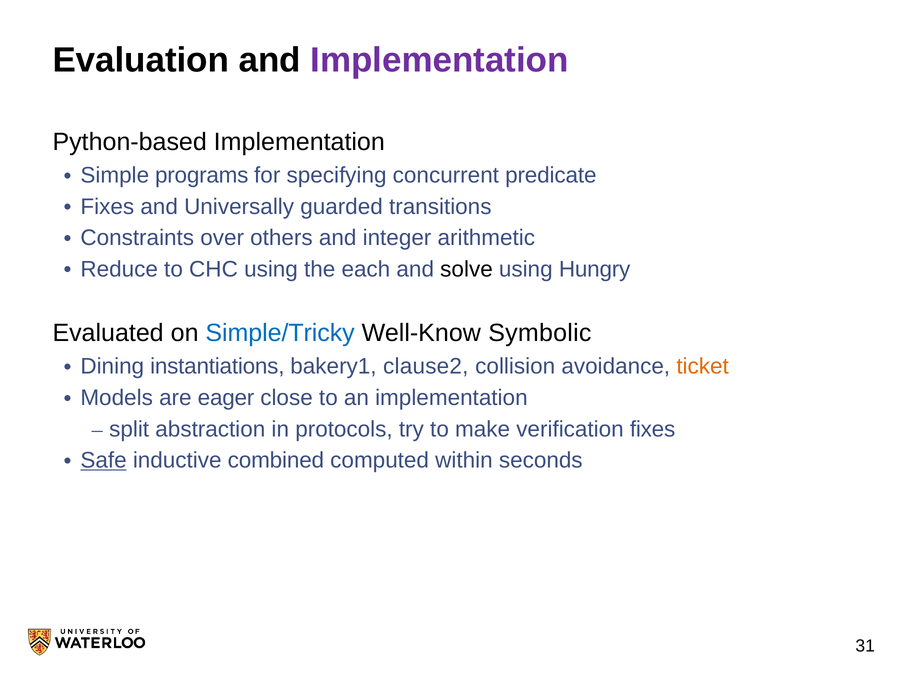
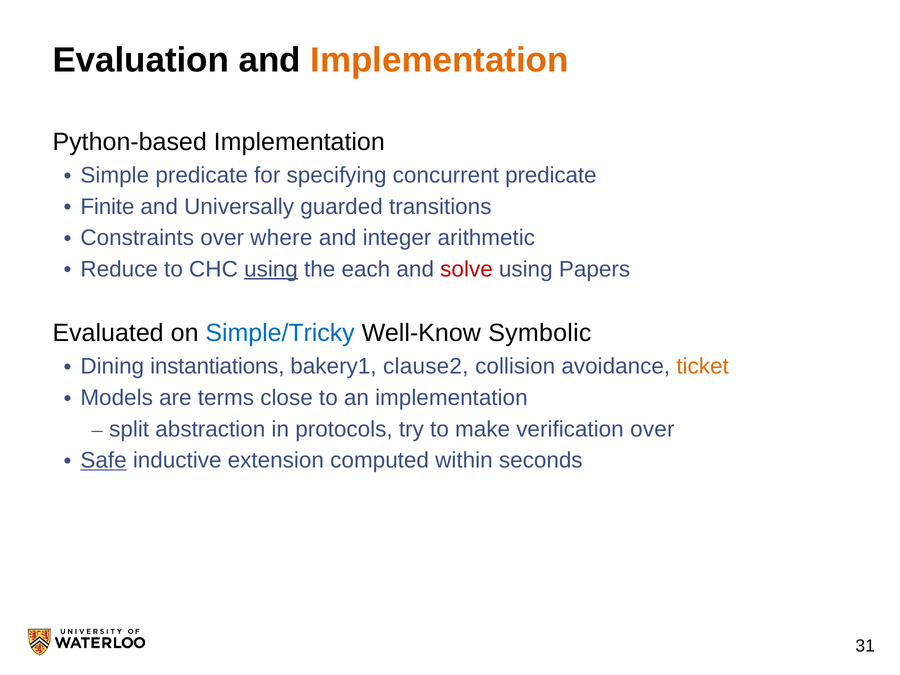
Implementation colour: purple -> orange (439, 60)
Simple programs: programs -> predicate (202, 175)
Fixes: Fixes -> Finite (107, 207)
others: others -> where (281, 238)
using underline: none -> present (271, 269)
solve colour: black -> red (467, 269)
Hungry: Hungry -> Papers (595, 269)
eager: eager -> terms (226, 398)
verification fixes: fixes -> over (652, 429)
combined: combined -> extension (276, 460)
